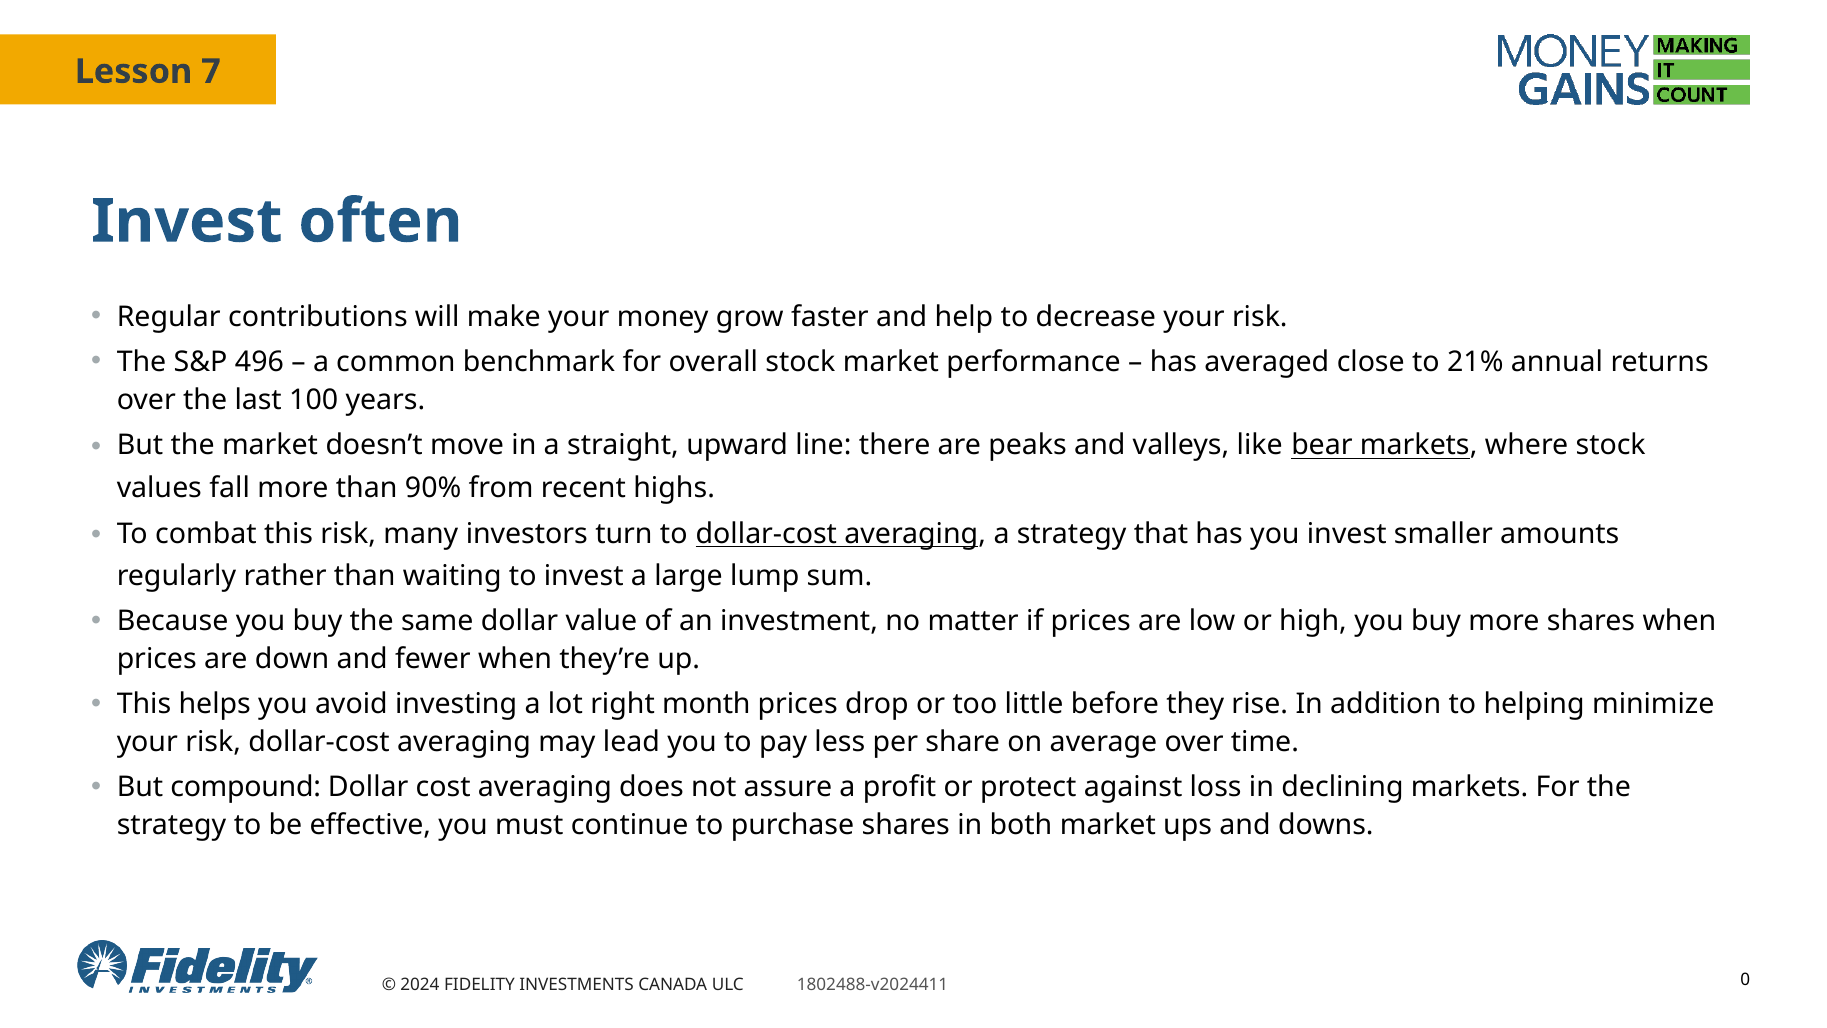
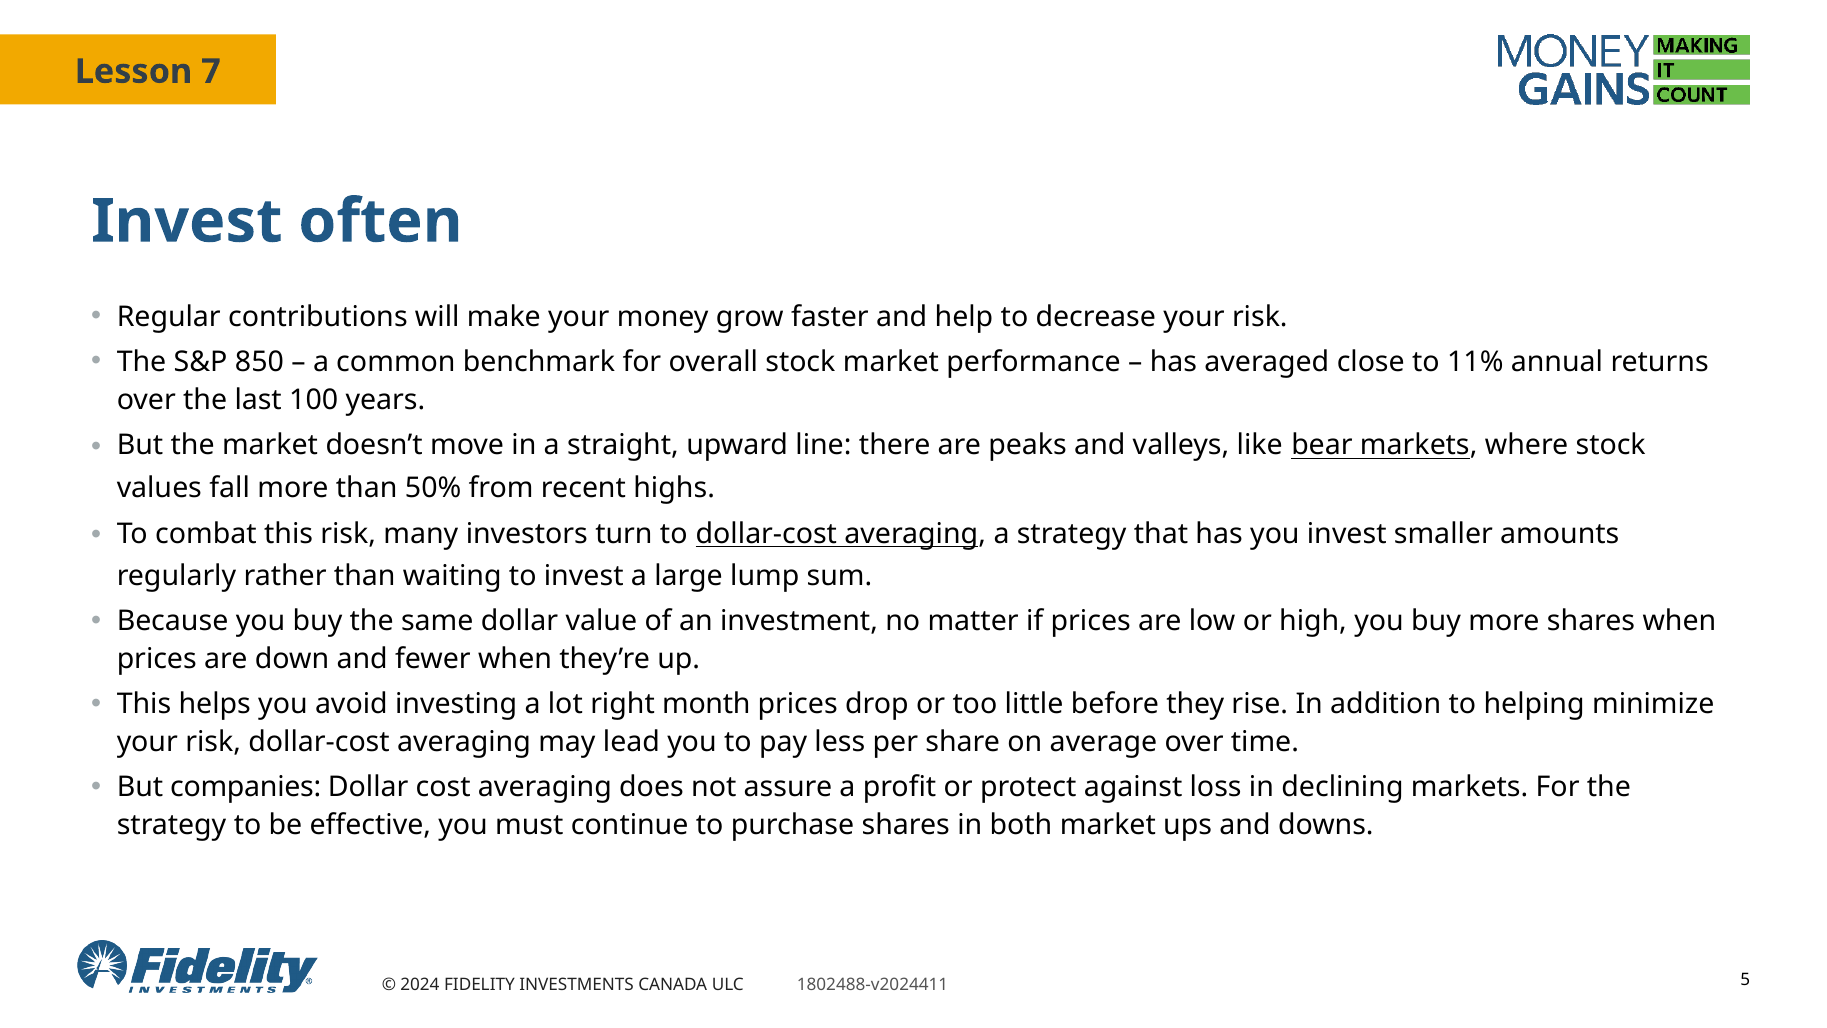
496: 496 -> 850 (259, 362)
21%: 21% -> 11% (1475, 362)
90%: 90% -> 50% (433, 488)
compound: compound -> companies (246, 787)
0: 0 -> 5 (1745, 979)
